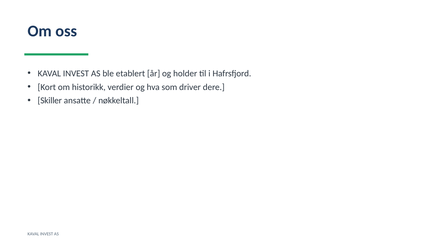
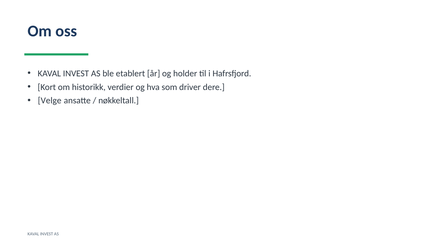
Skiller: Skiller -> Velge (50, 100)
